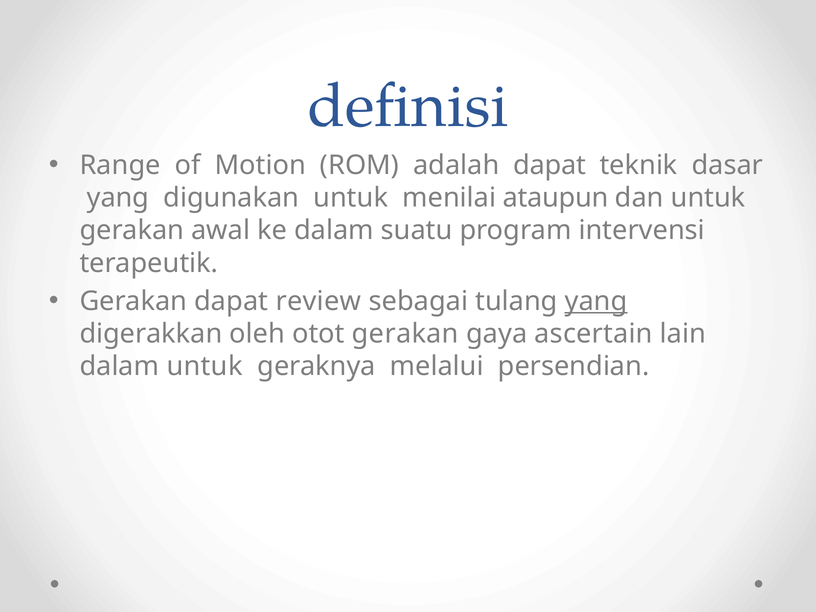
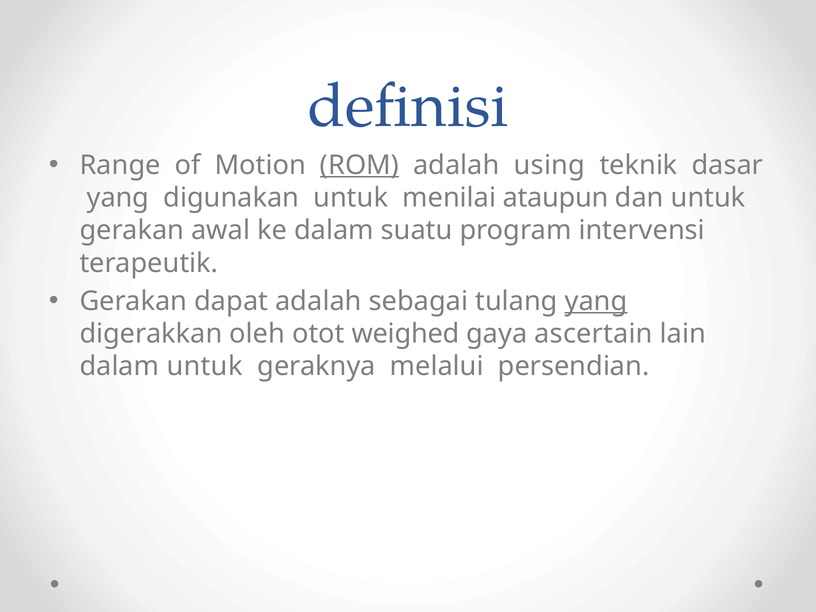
ROM underline: none -> present (360, 165)
adalah dapat: dapat -> using (549, 165)
dapat review: review -> adalah (318, 301)
otot gerakan: gerakan -> weighed (406, 334)
